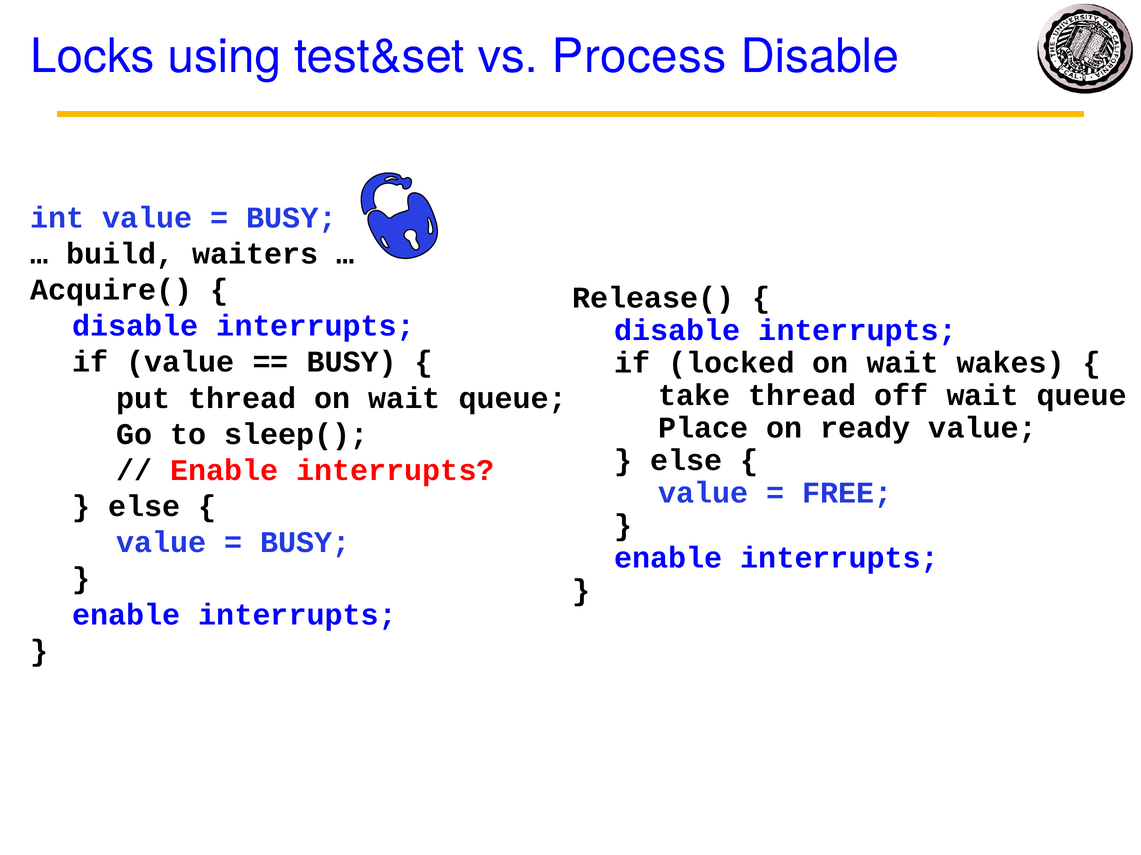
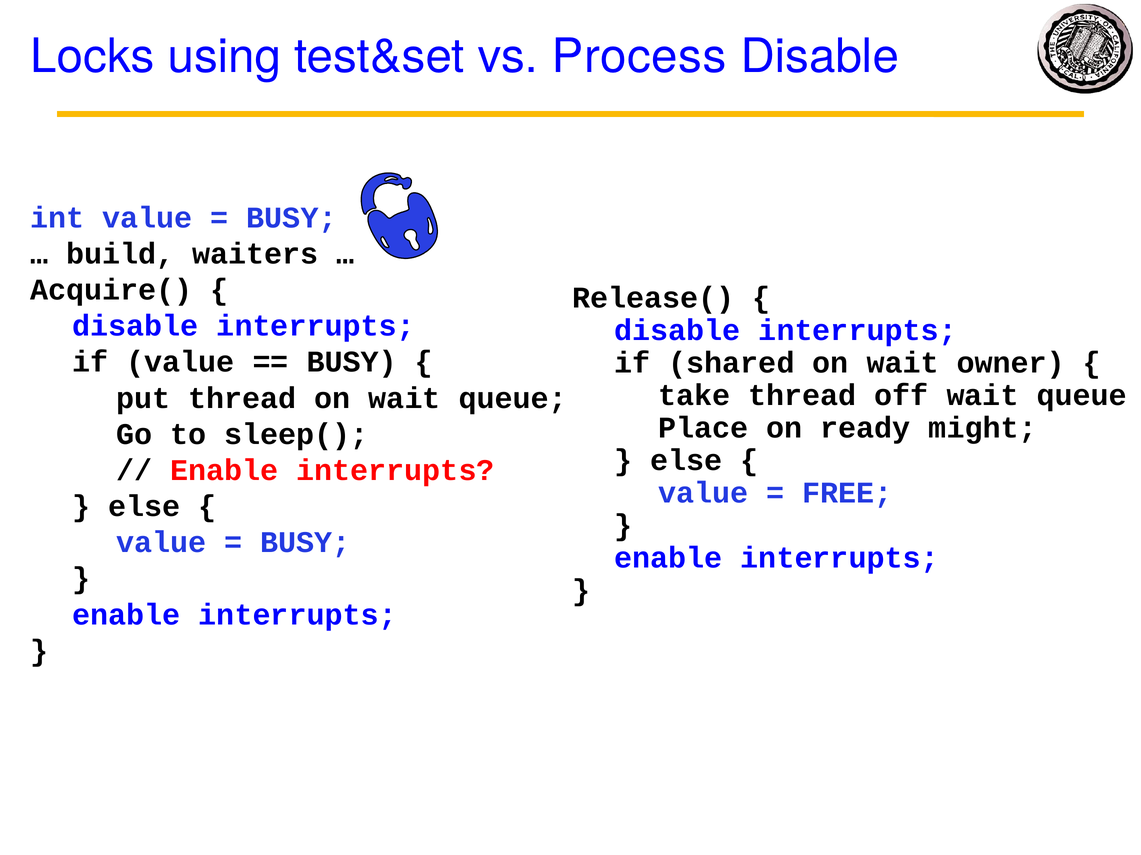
locked: locked -> shared (731, 363)
wakes: wakes -> owner (1011, 363)
ready value: value -> might (983, 428)
